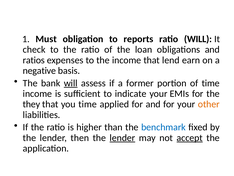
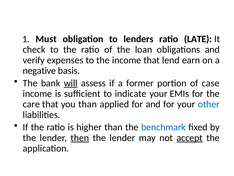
reports: reports -> lenders (139, 39)
ratio WILL: WILL -> LATE (198, 39)
ratios: ratios -> verify (34, 60)
of time: time -> case (211, 83)
they: they -> care (31, 104)
you time: time -> than (88, 104)
other colour: orange -> blue (209, 104)
then underline: none -> present (80, 137)
lender underline: present -> none (122, 137)
